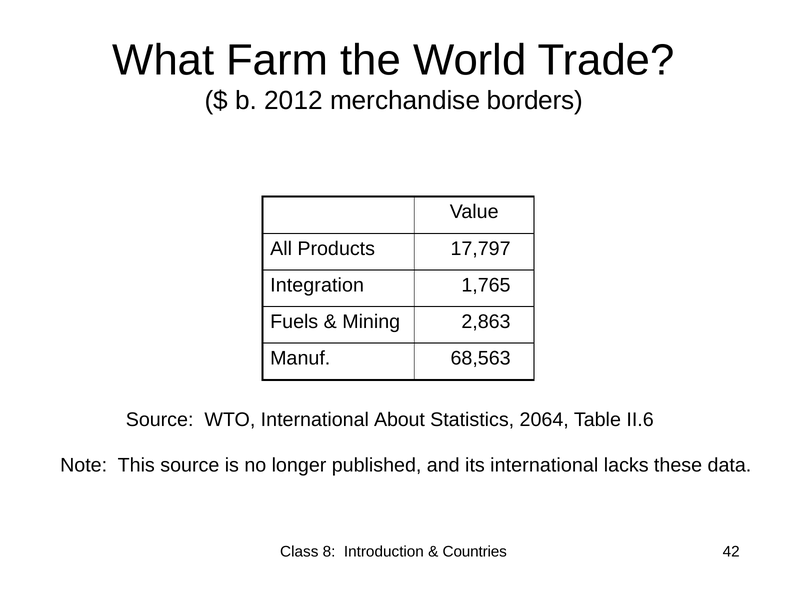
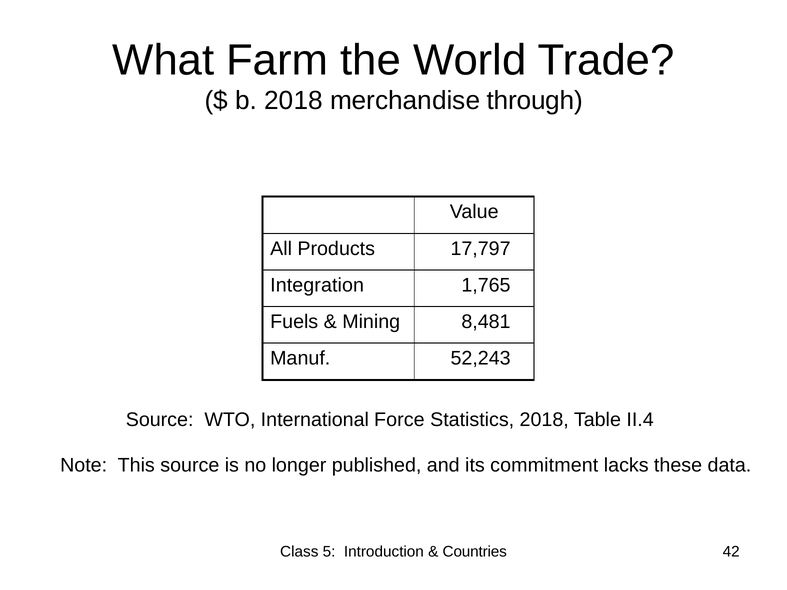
b 2012: 2012 -> 2018 (294, 101)
borders: borders -> through (535, 101)
2,863: 2,863 -> 8,481 (486, 322)
68,563: 68,563 -> 52,243 (481, 359)
About: About -> Force (399, 420)
Statistics 2064: 2064 -> 2018 (544, 420)
II.6: II.6 -> II.4 (640, 420)
its international: international -> commitment (544, 466)
8: 8 -> 5 (329, 552)
